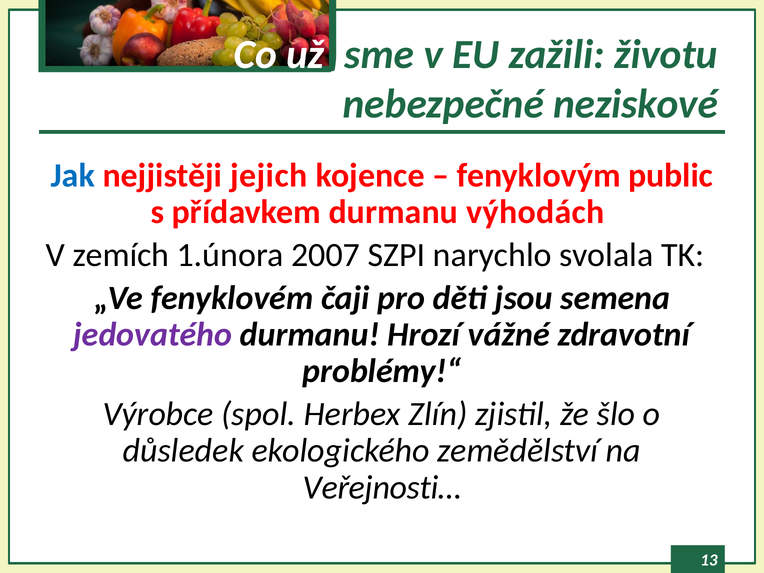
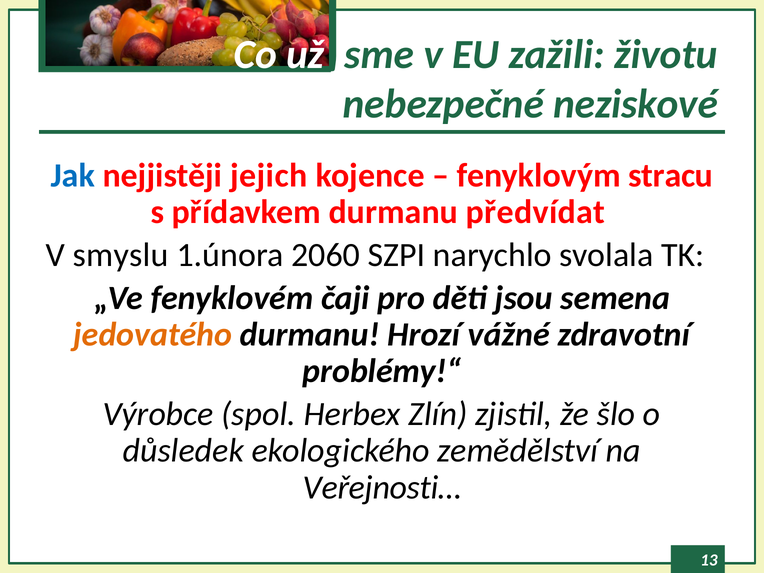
public: public -> stracu (671, 176)
výhodách: výhodách -> předvídat (535, 212)
zemích: zemích -> smyslu (121, 255)
2007: 2007 -> 2060 (326, 255)
jedovatého colour: purple -> orange (153, 335)
